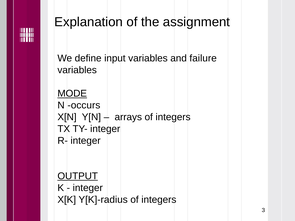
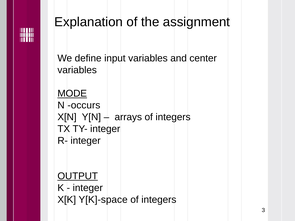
failure: failure -> center (203, 58)
Y[K]-radius: Y[K]-radius -> Y[K]-space (103, 200)
